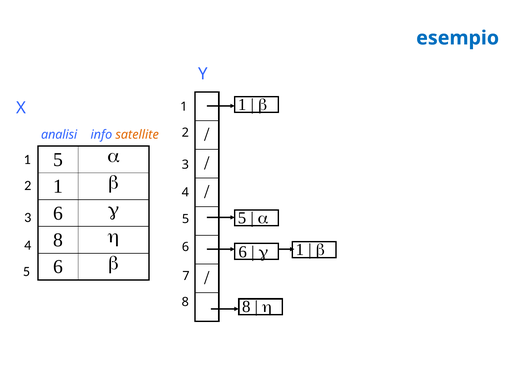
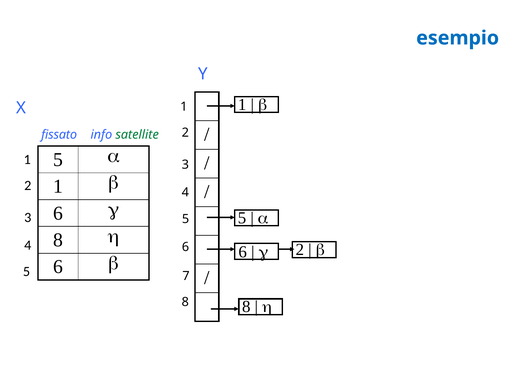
analisi: analisi -> fissato (59, 135)
satellite colour: orange -> green (137, 135)
1: 1 -> 2 (300, 249)
